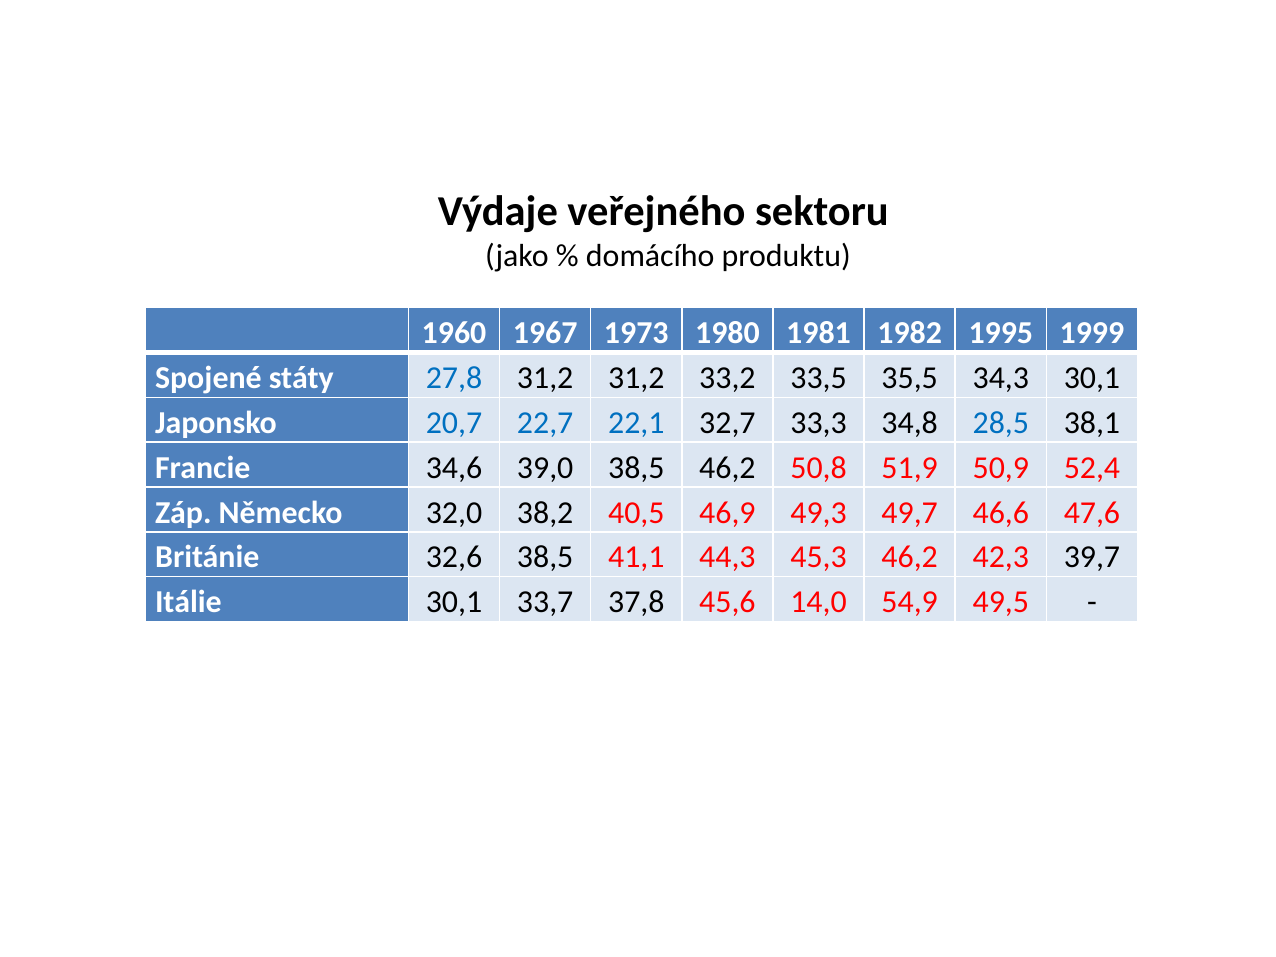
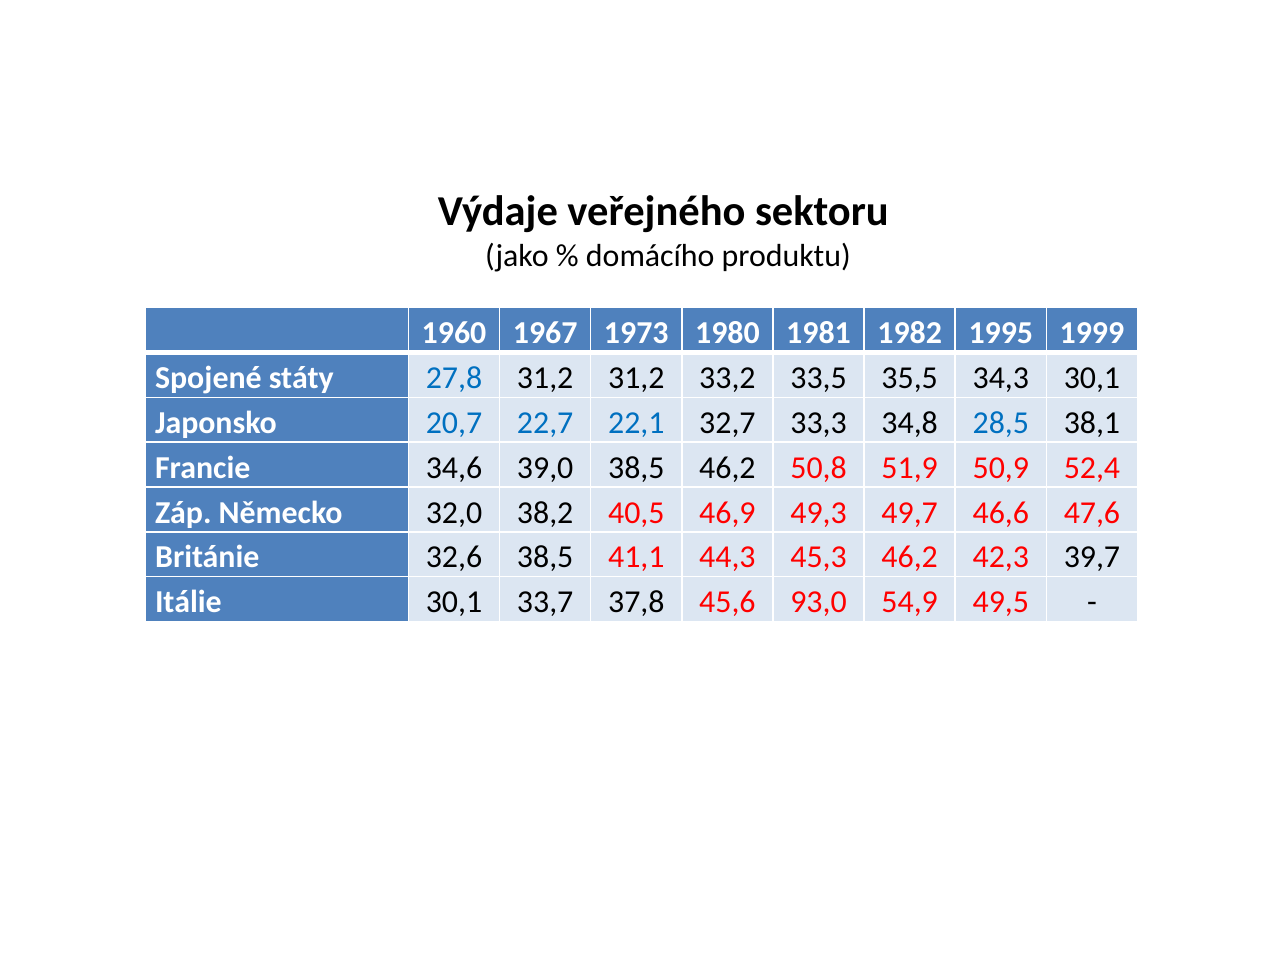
14,0: 14,0 -> 93,0 (819, 602)
